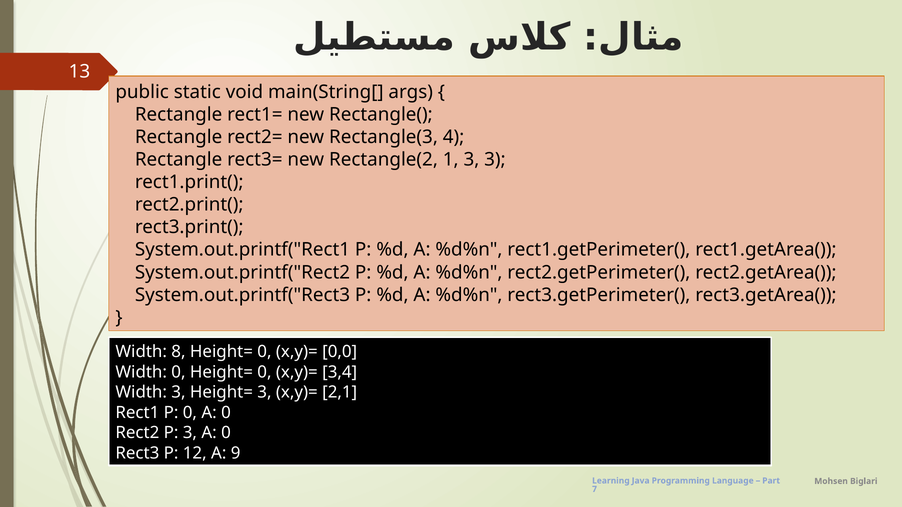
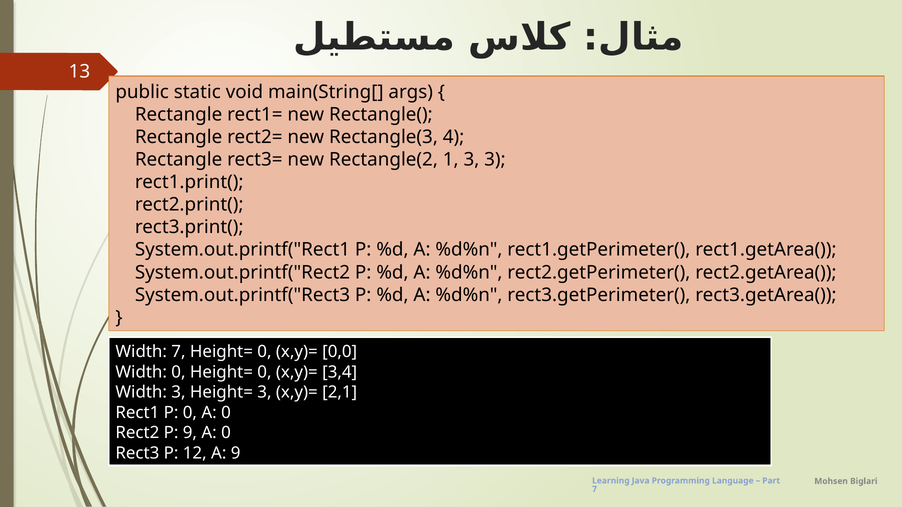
Width 8: 8 -> 7 (178, 352)
P 3: 3 -> 9 (190, 433)
